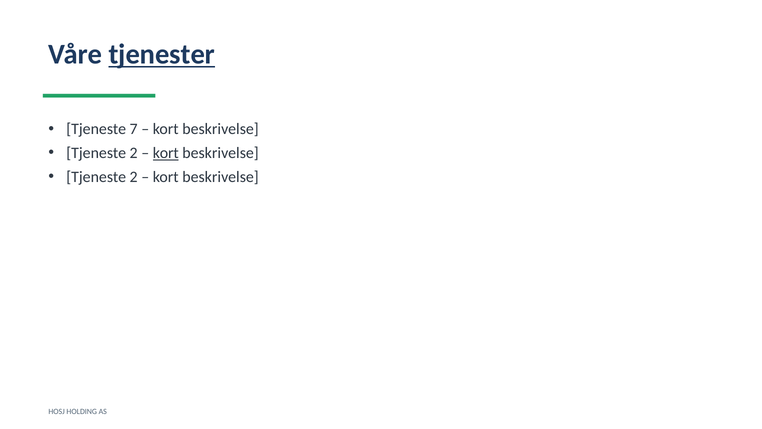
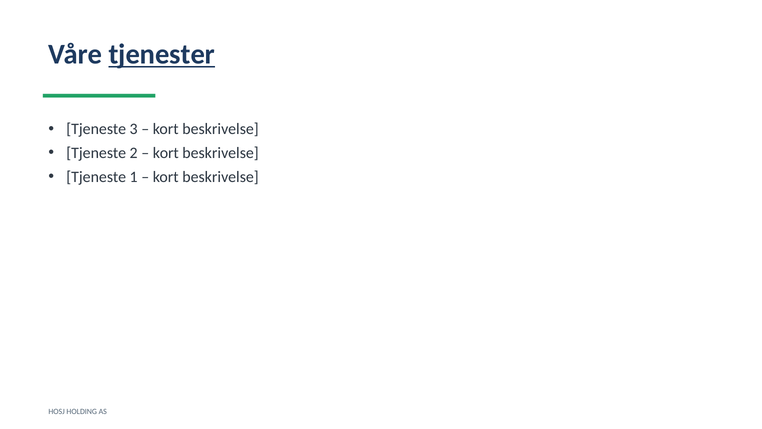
7: 7 -> 3 (134, 129)
kort underline: present -> none (166, 153)
2: 2 -> 1 (134, 177)
